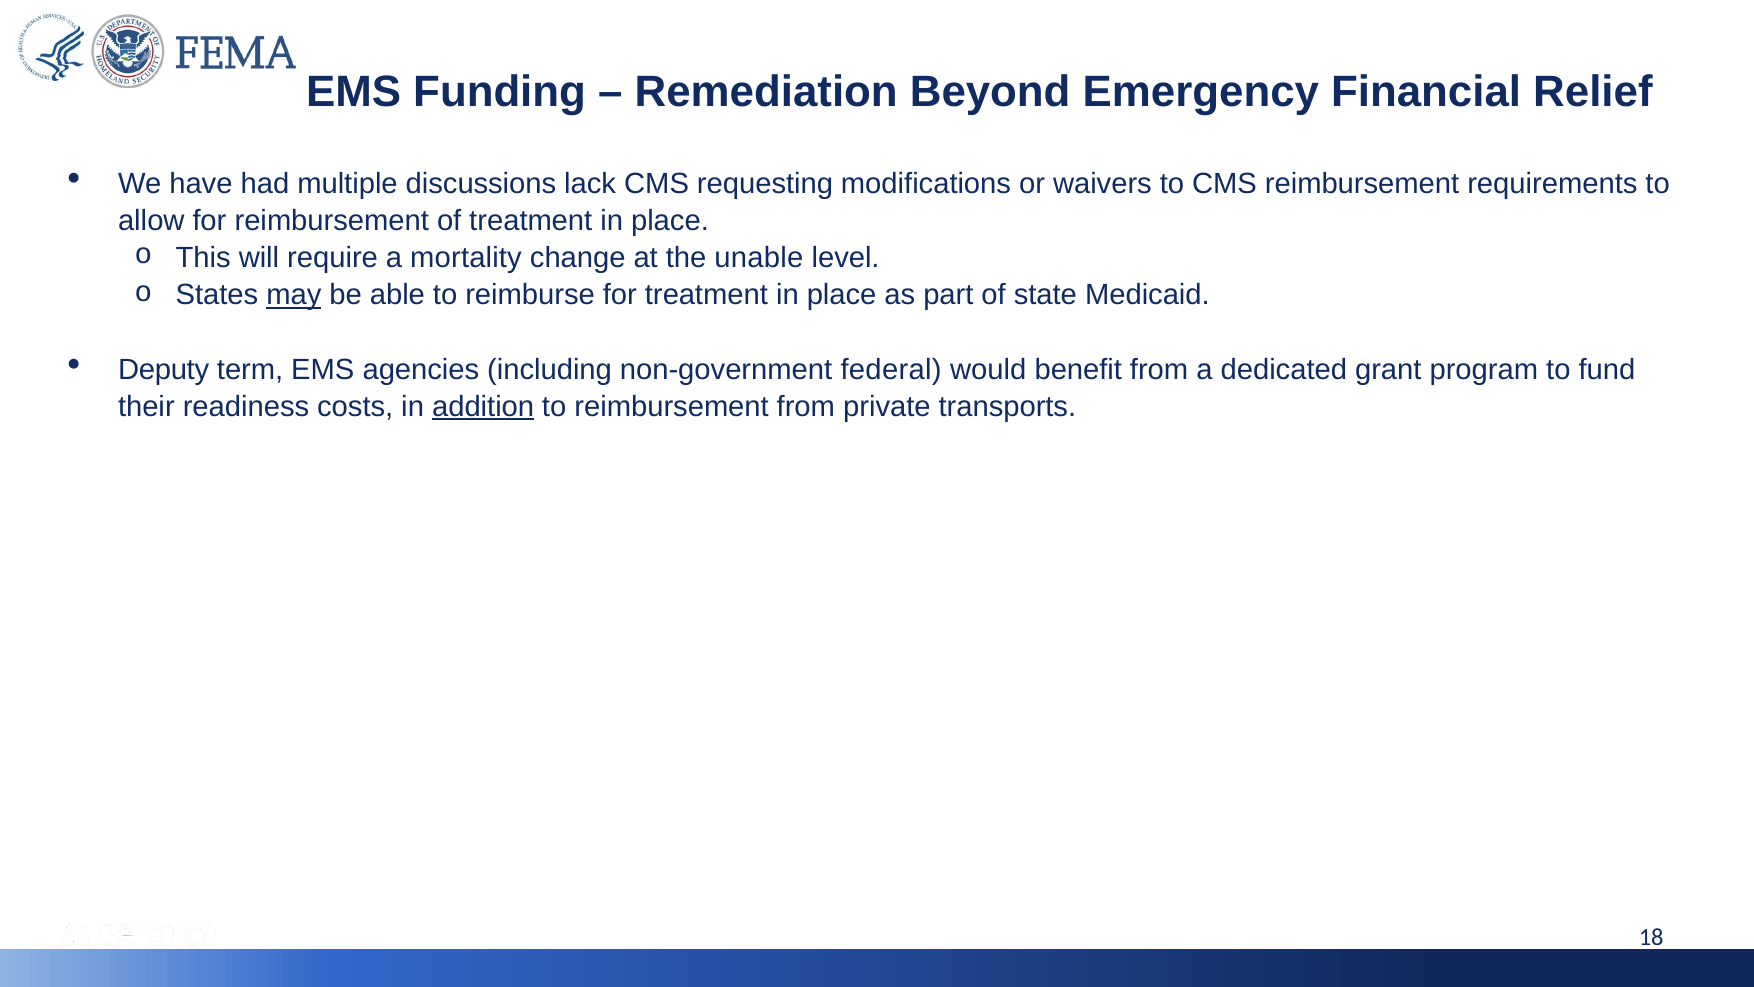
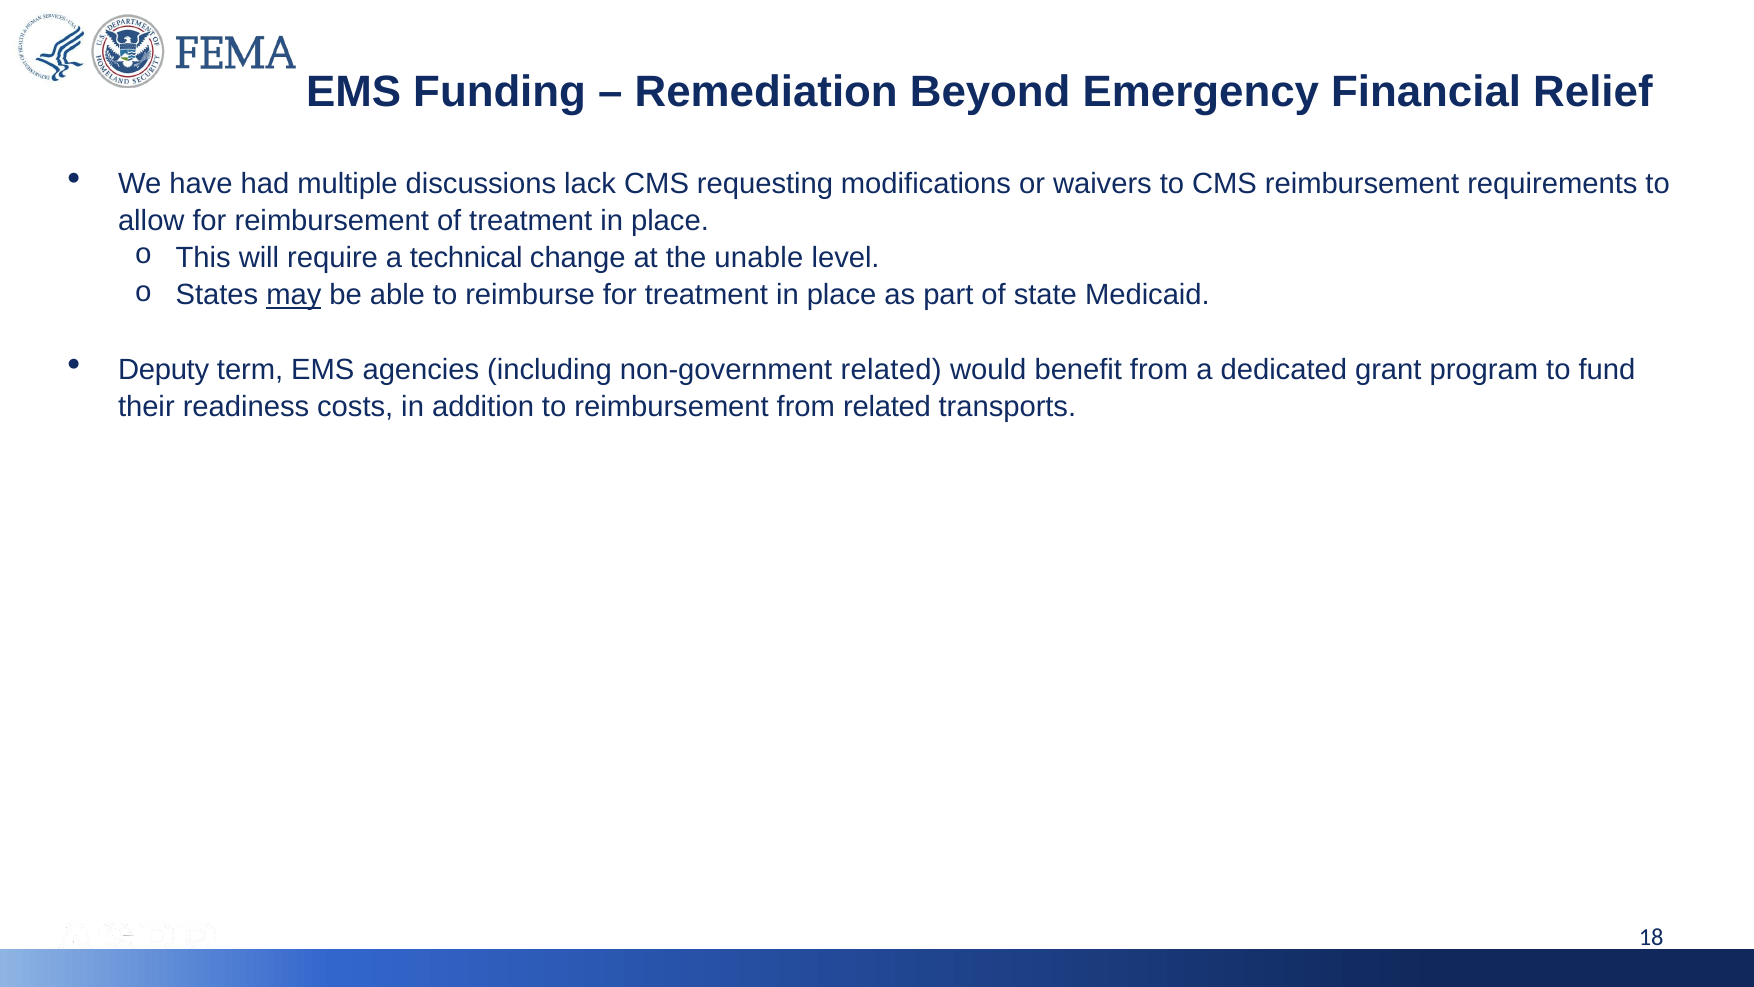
mortality: mortality -> technical (466, 258)
non-government federal: federal -> related (891, 369)
addition underline: present -> none (483, 407)
from private: private -> related (887, 407)
